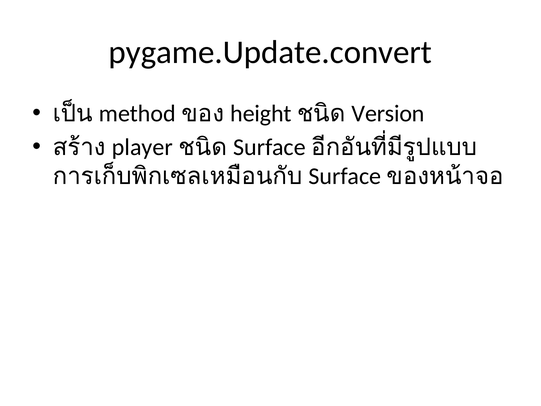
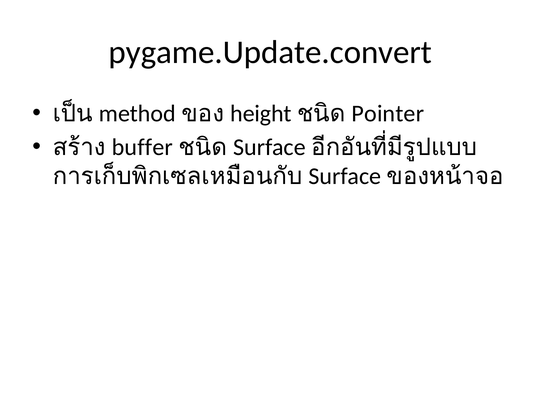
Version: Version -> Pointer (388, 113)
player: player -> buffer (142, 147)
